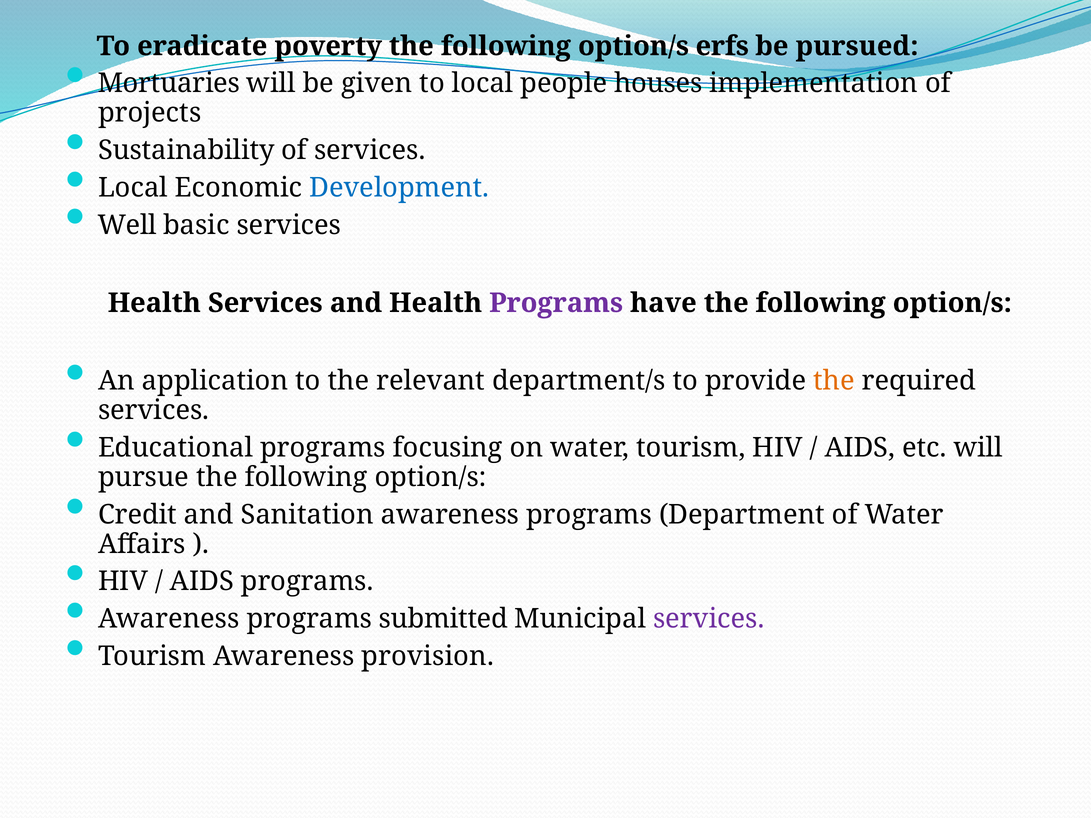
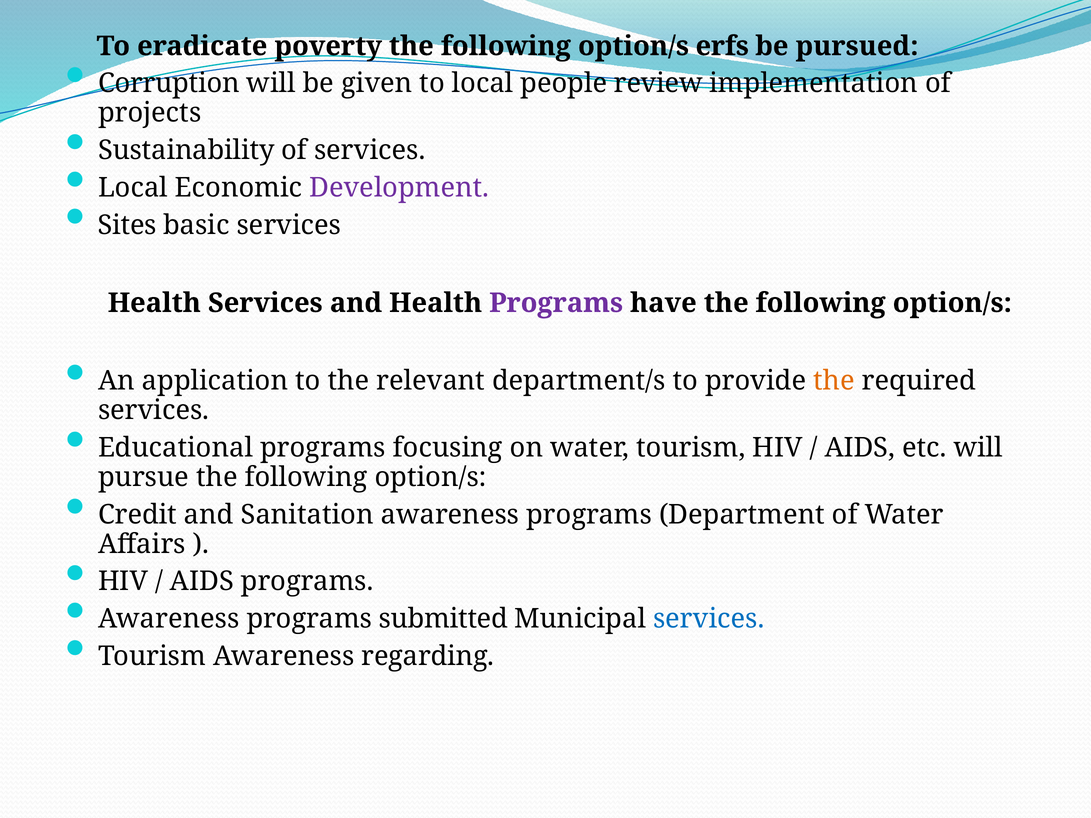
Mortuaries: Mortuaries -> Corruption (169, 84)
houses: houses -> review (658, 84)
Development colour: blue -> purple (399, 188)
Well: Well -> Sites (127, 225)
services colour: purple -> blue (709, 619)
provision: provision -> regarding (428, 656)
